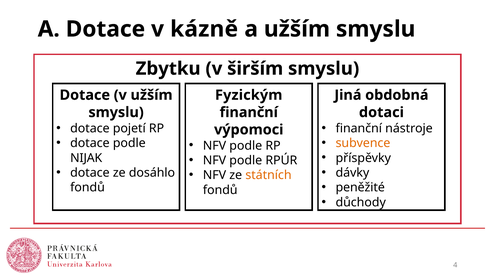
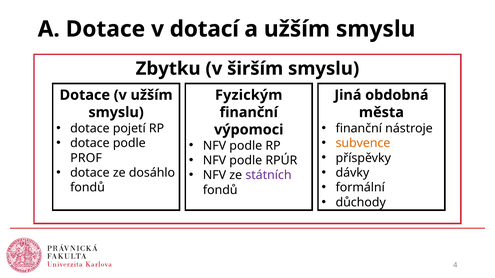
kázně: kázně -> dotací (204, 29)
dotaci: dotaci -> města (381, 113)
NIJAK: NIJAK -> PROF (86, 158)
státních colour: orange -> purple (268, 176)
peněžité: peněžité -> formální (360, 188)
